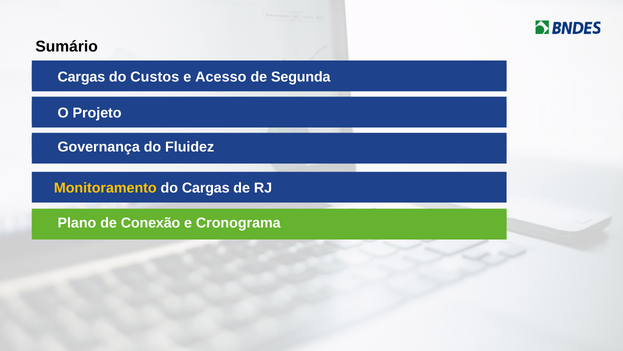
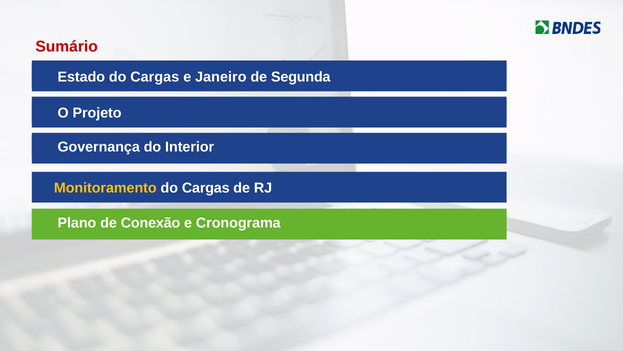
Sumário colour: black -> red (67, 47)
Cargas: Cargas -> Estado (81, 77)
Custos: Custos -> Cargas (155, 77)
Acesso: Acesso -> Janeiro (221, 77)
Fluidez: Fluidez -> Interior (190, 147)
